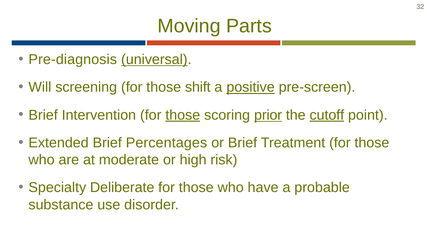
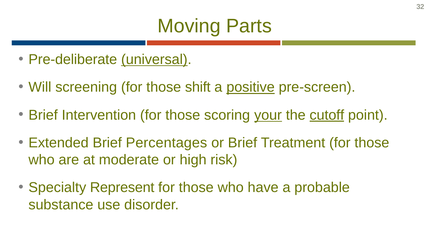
Pre-diagnosis: Pre-diagnosis -> Pre-deliberate (73, 60)
those underline: present -> none (183, 115)
prior: prior -> your (268, 115)
Deliberate: Deliberate -> Represent (122, 188)
